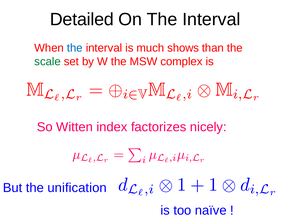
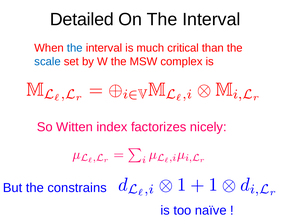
shows: shows -> critical (183, 48)
scale colour: green -> blue (48, 61)
unification: unification -> constrains (77, 187)
